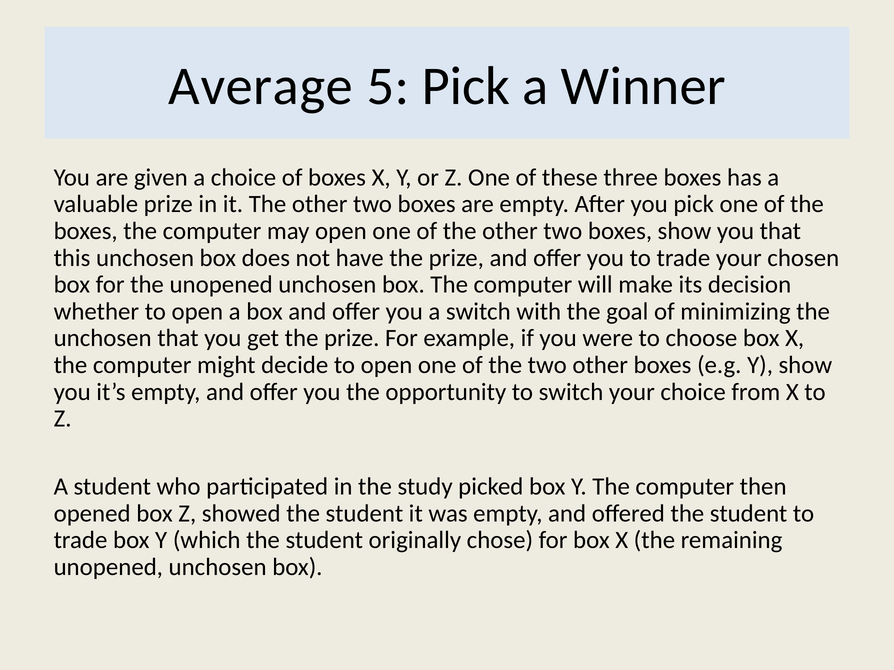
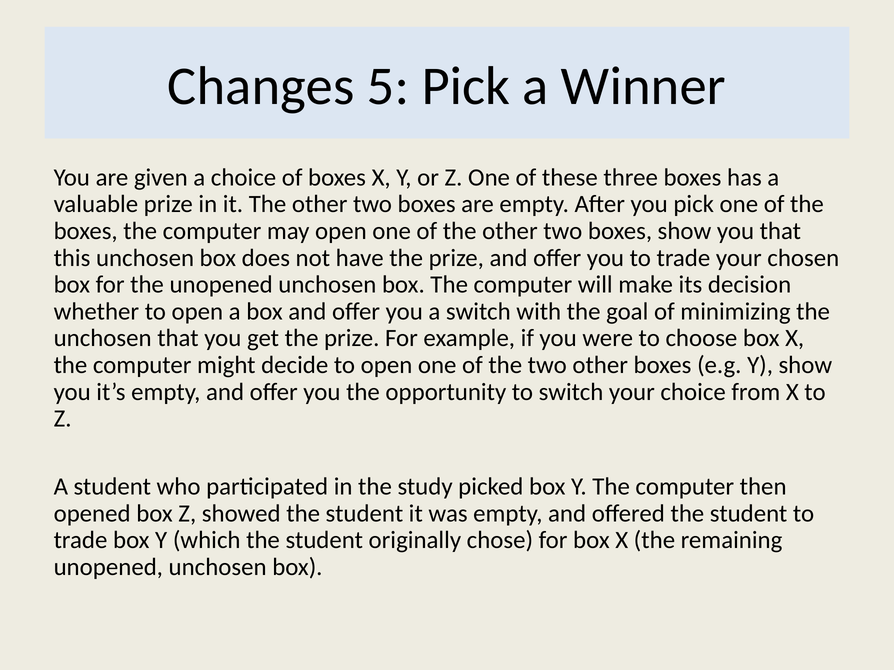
Average: Average -> Changes (261, 87)
